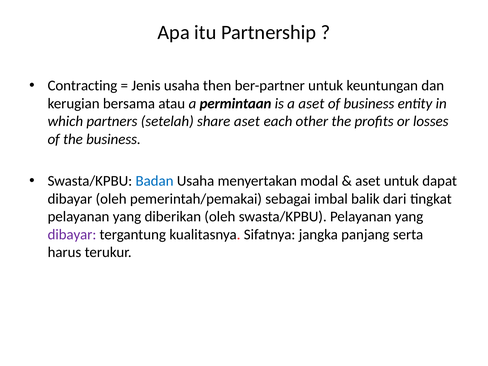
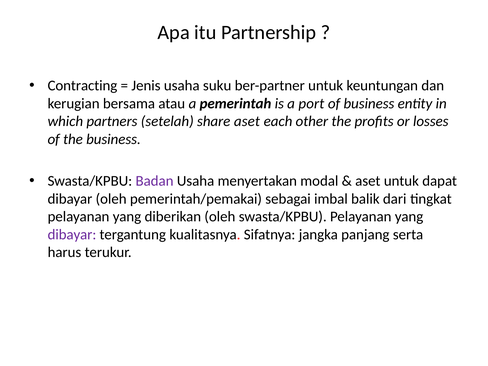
then: then -> suku (217, 86)
permintaan: permintaan -> pemerintah (235, 103)
a aset: aset -> port (311, 103)
Badan colour: blue -> purple (155, 181)
